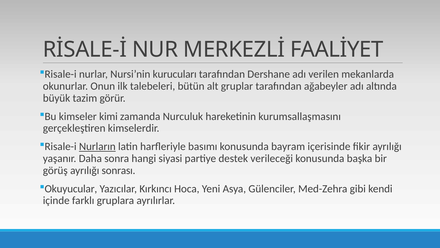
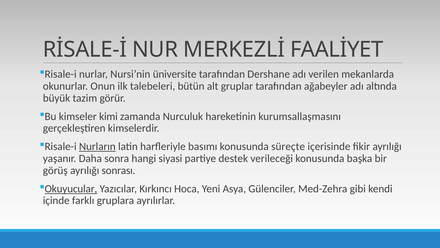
kurucuları: kurucuları -> üniversite (175, 74)
bayram: bayram -> süreçte (288, 146)
Okuyucular underline: none -> present (71, 188)
